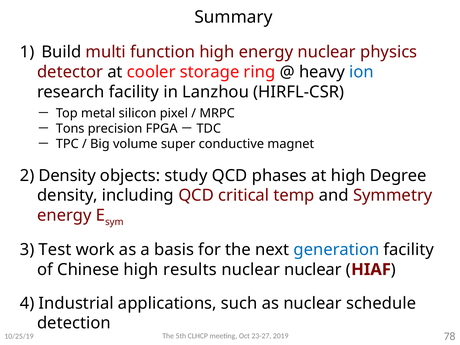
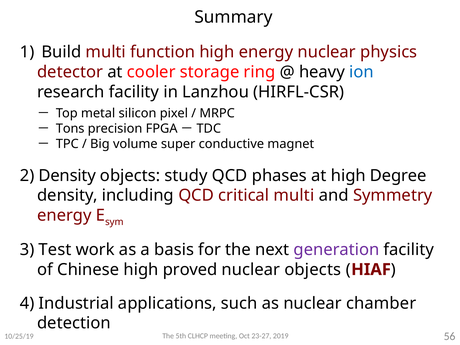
critical temp: temp -> multi (294, 196)
generation colour: blue -> purple (336, 250)
results: results -> proved (190, 270)
nuclear nuclear: nuclear -> objects (313, 270)
schedule: schedule -> chamber (381, 303)
78: 78 -> 56 (450, 336)
